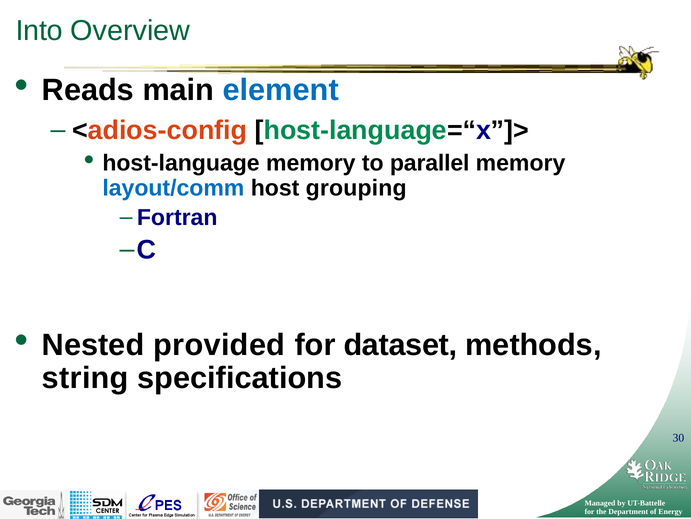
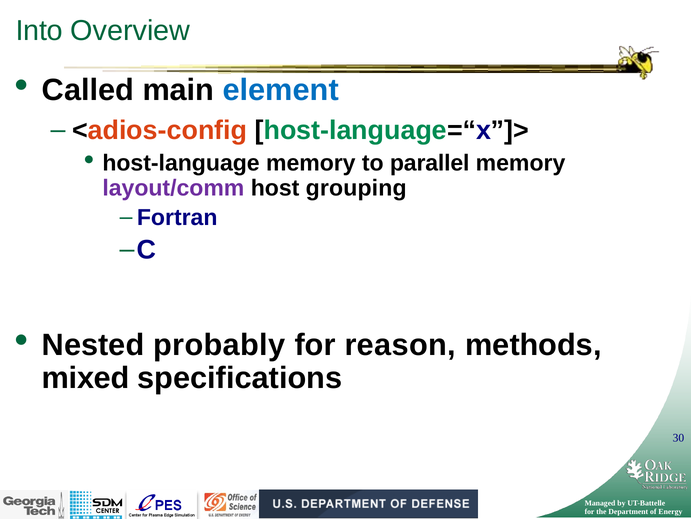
Reads: Reads -> Called (88, 90)
layout/comm colour: blue -> purple (173, 188)
provided: provided -> probably (219, 344)
dataset: dataset -> reason (400, 344)
string: string -> mixed (86, 378)
